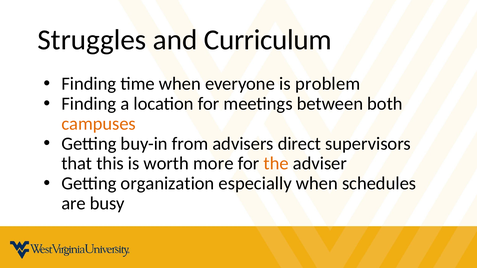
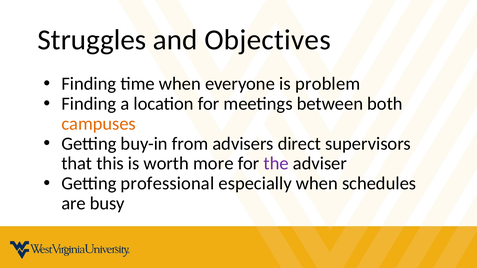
Curriculum: Curriculum -> Objectives (268, 40)
the colour: orange -> purple (276, 164)
organization: organization -> professional (167, 184)
